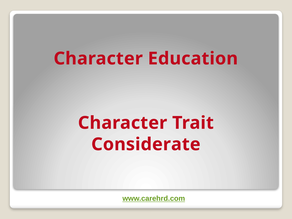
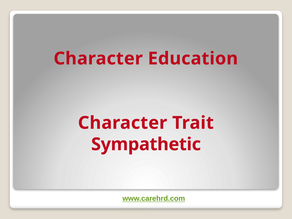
Considerate: Considerate -> Sympathetic (146, 144)
